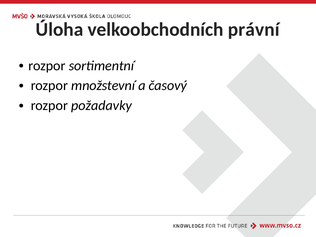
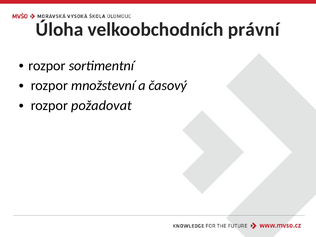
požadavky: požadavky -> požadovat (102, 106)
